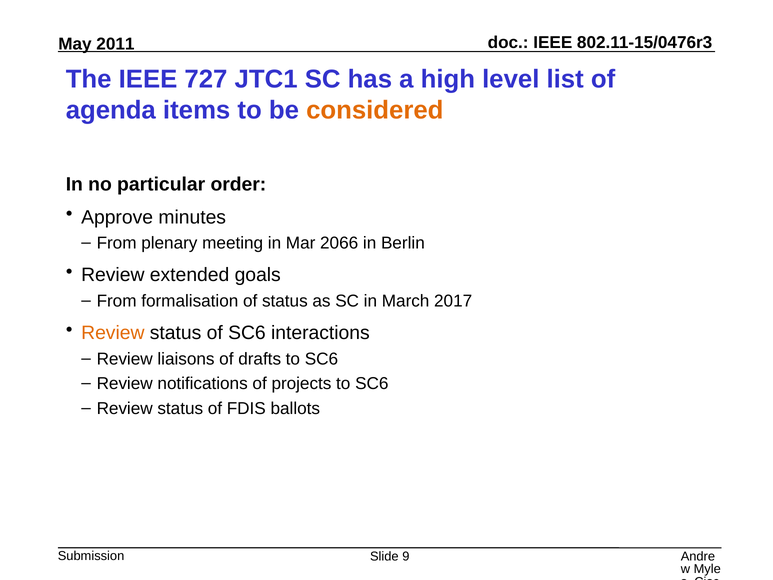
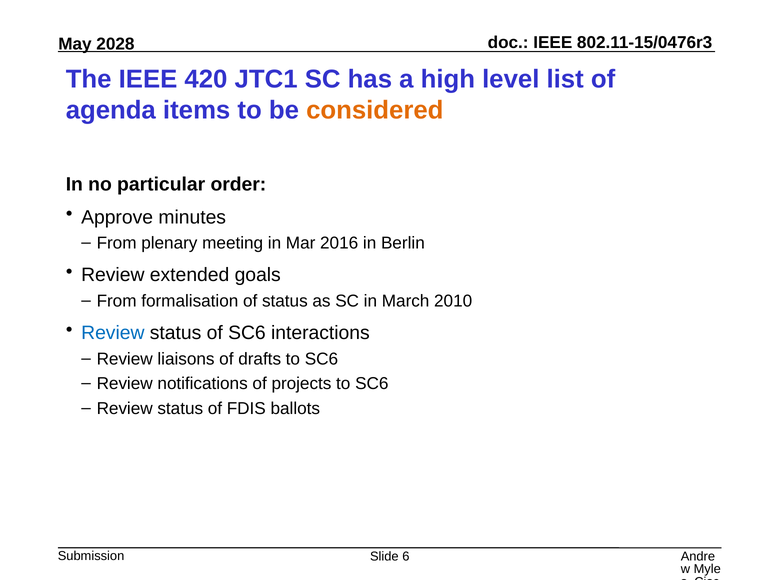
2011: 2011 -> 2028 (115, 44)
727: 727 -> 420 (206, 79)
2066: 2066 -> 2016 (339, 243)
2017: 2017 -> 2010 (453, 301)
Review colour: orange -> blue (113, 333)
9: 9 -> 6 (406, 556)
